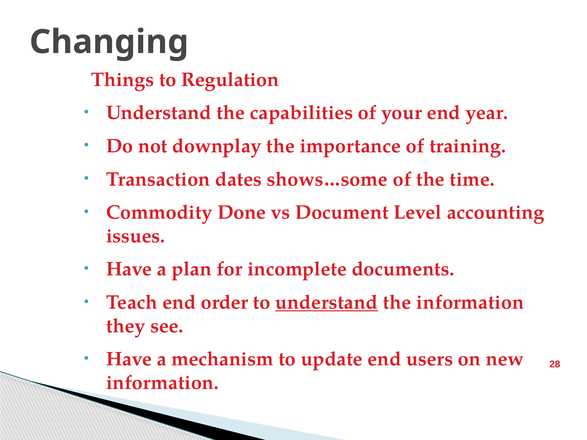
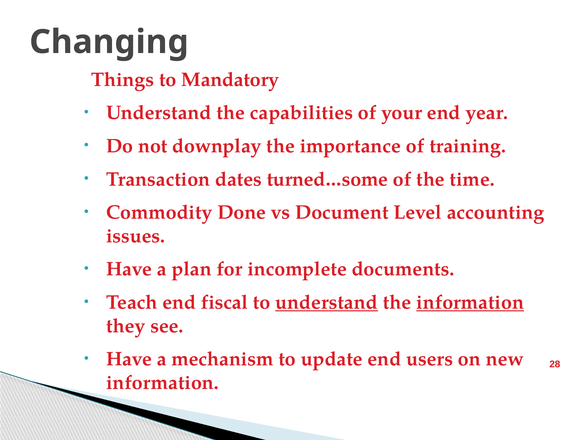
Regulation: Regulation -> Mandatory (230, 80)
shows…some: shows…some -> turned…some (327, 179)
order: order -> fiscal (225, 303)
information underline: none -> present (470, 303)
